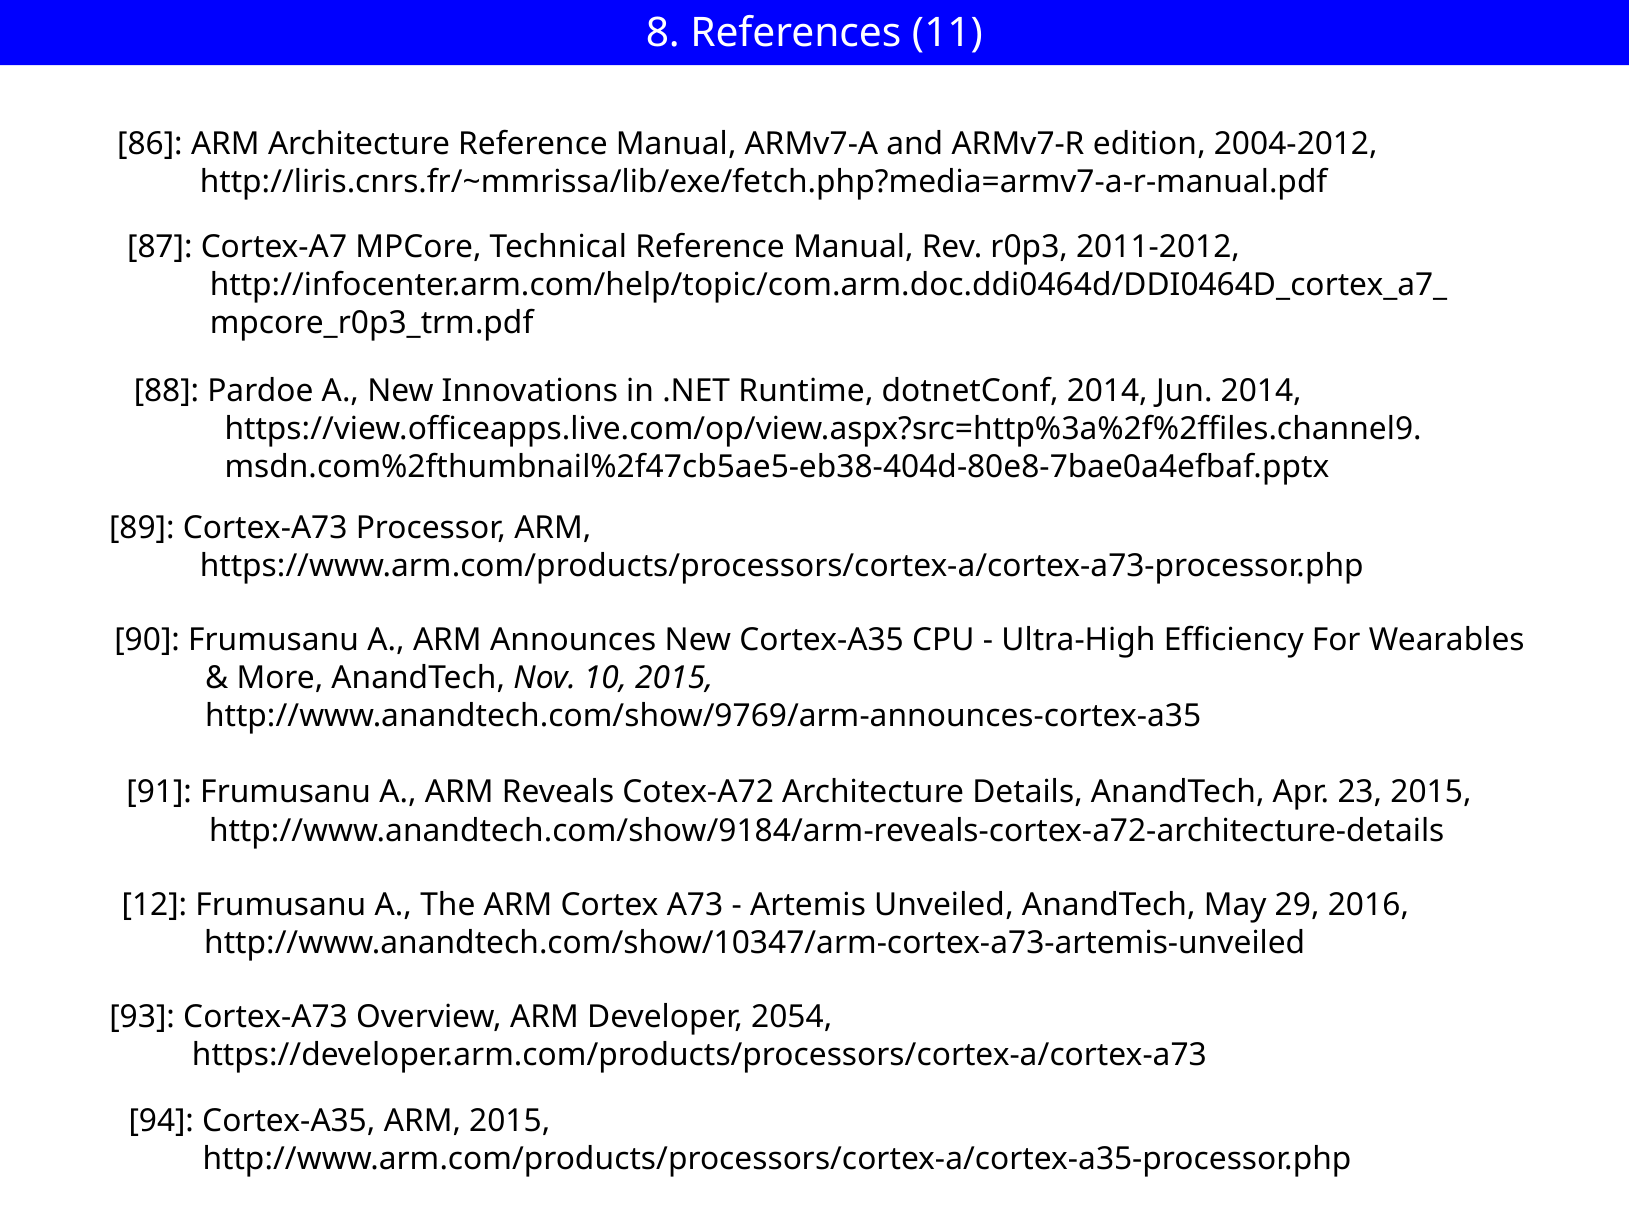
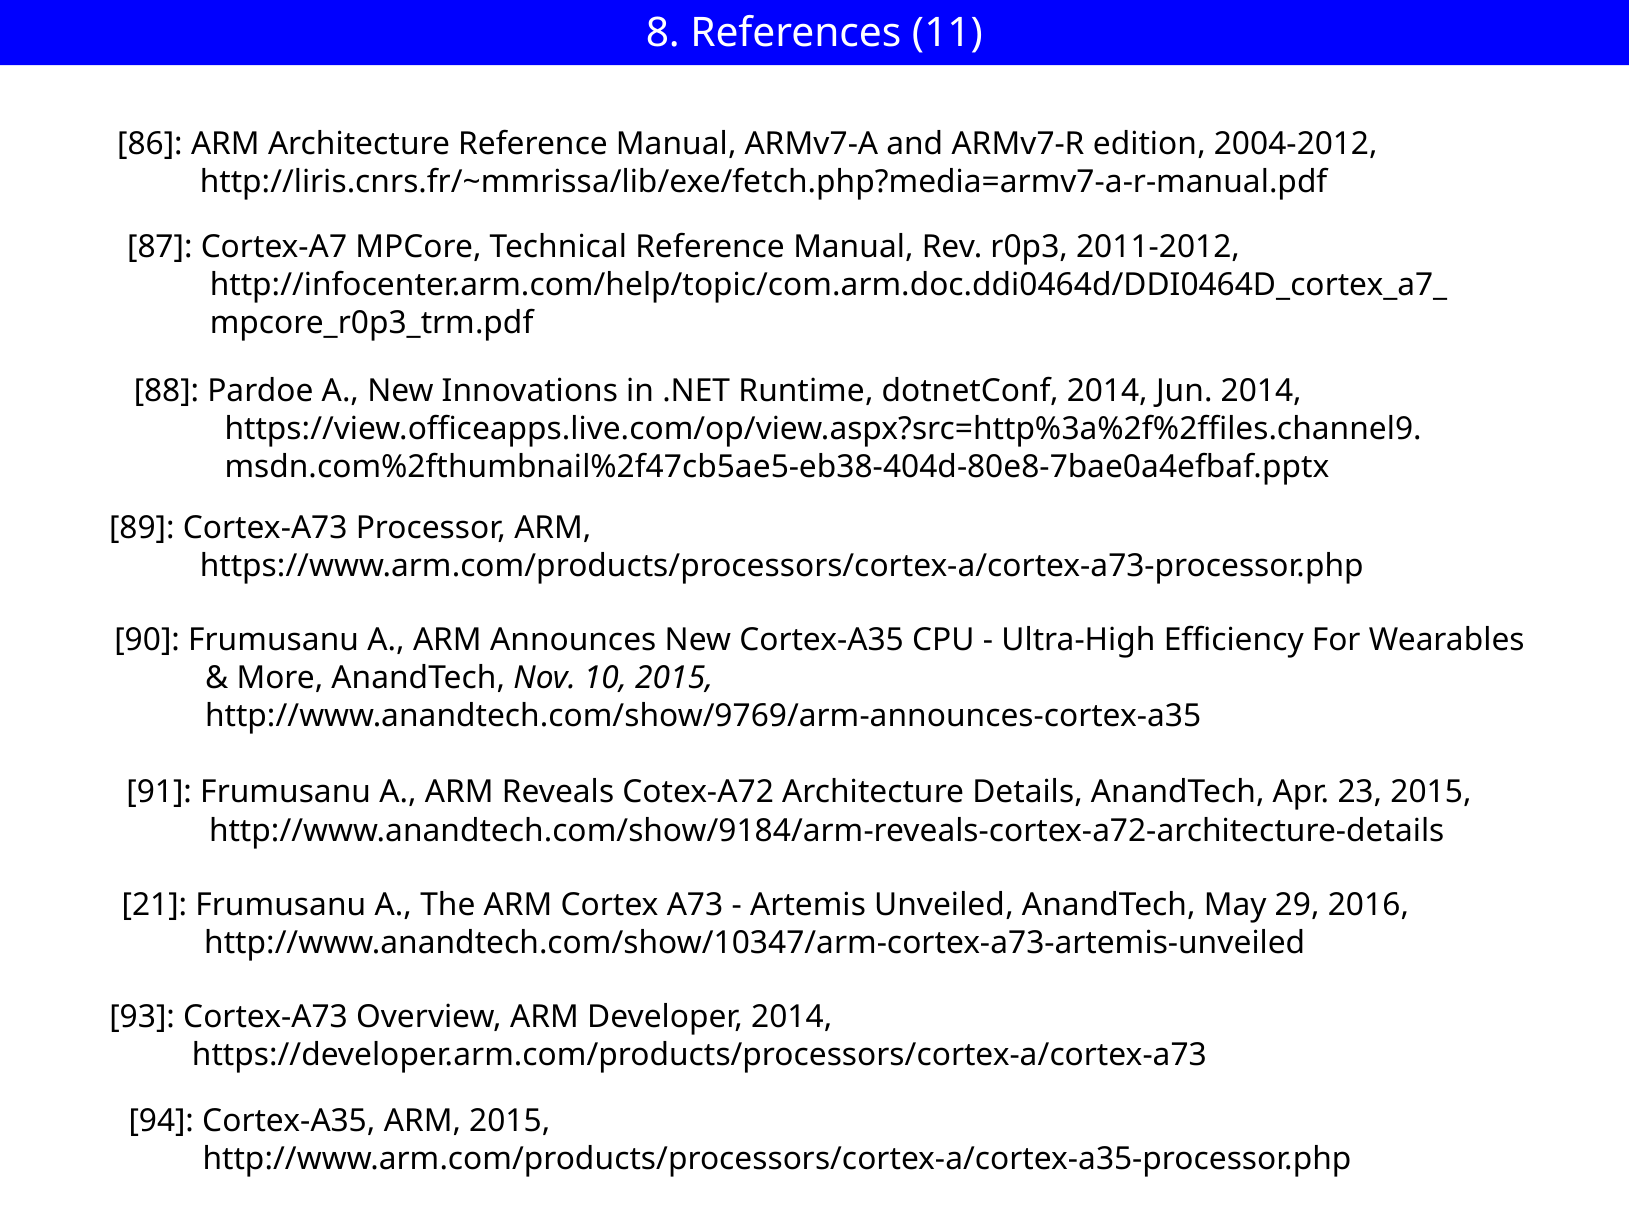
12: 12 -> 21 (154, 905)
Developer 2054: 2054 -> 2014 (792, 1017)
